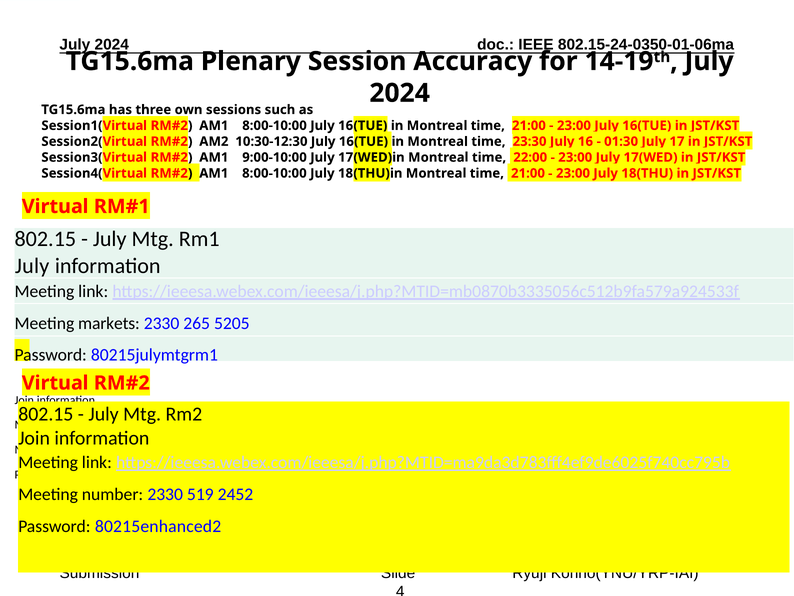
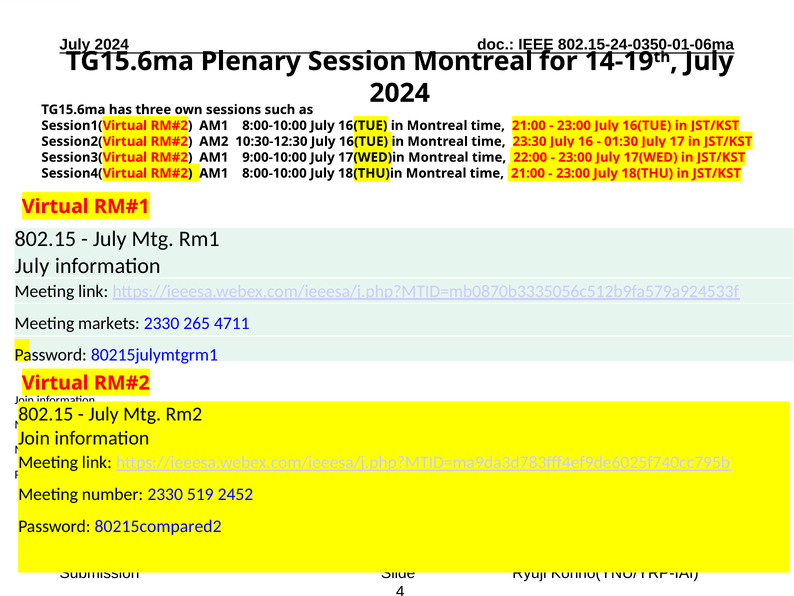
Session Accuracy: Accuracy -> Montreal (473, 61)
5205: 5205 -> 4711 (232, 323)
80215enhanced2: 80215enhanced2 -> 80215compared2 (158, 526)
